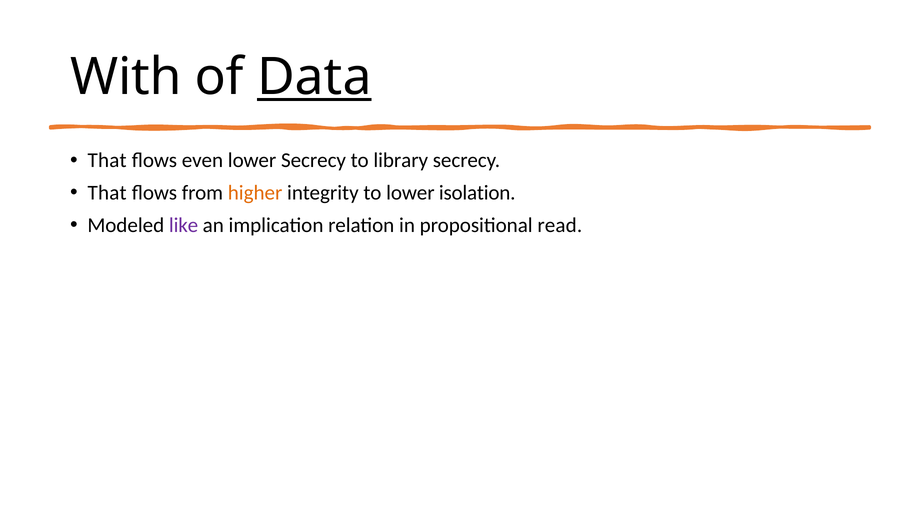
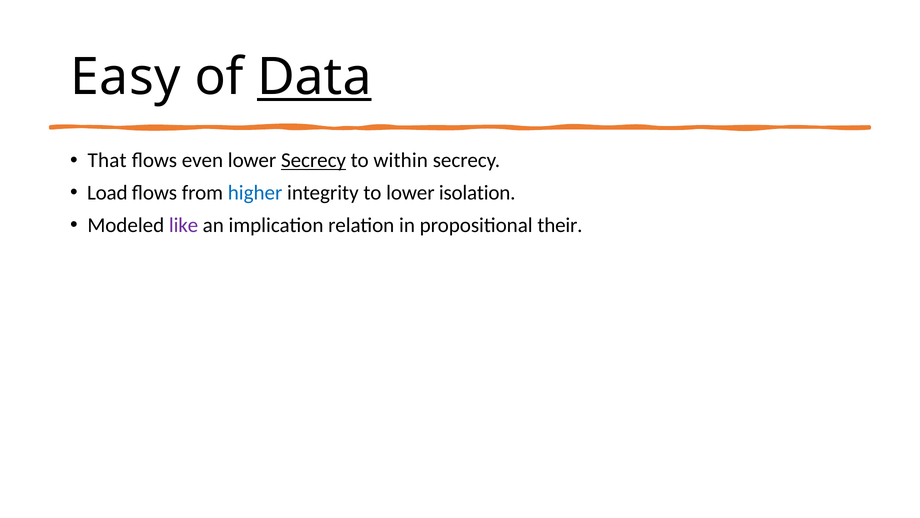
With: With -> Easy (125, 77)
Secrecy underline: none -> present (314, 160)
library: library -> within (401, 160)
That: That -> Load (107, 193)
higher colour: orange -> blue (255, 193)
read: read -> their (560, 225)
